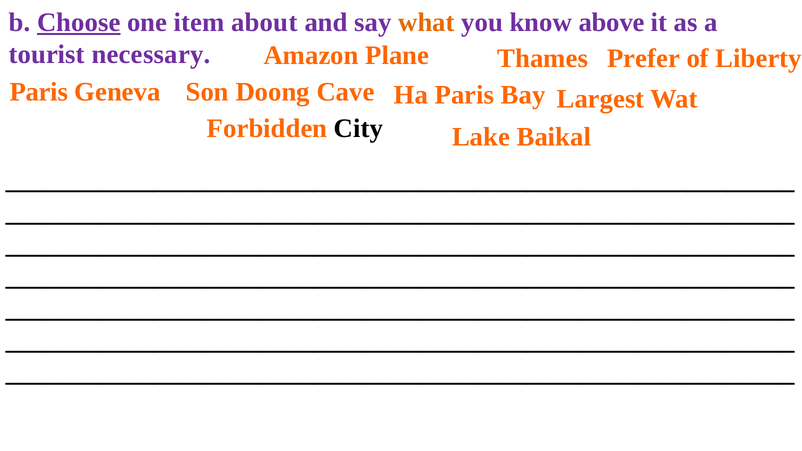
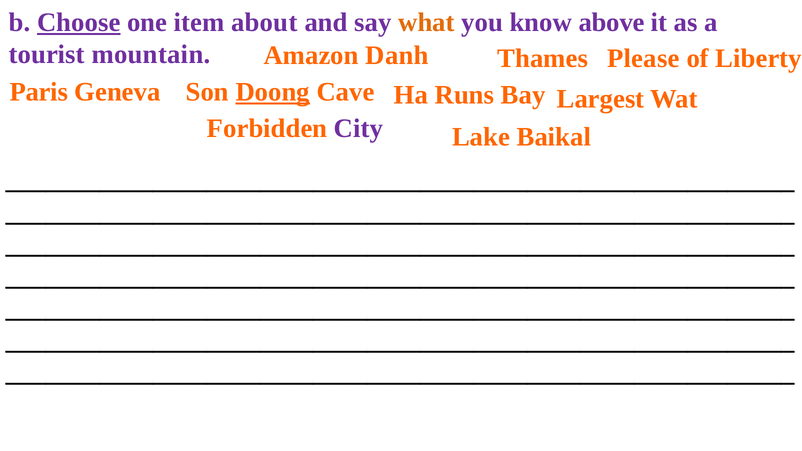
necessary: necessary -> mountain (151, 55)
Plane: Plane -> Danh (397, 55)
Prefer: Prefer -> Please (643, 59)
Doong underline: none -> present (273, 92)
Ha Paris: Paris -> Runs (464, 95)
City colour: black -> purple (358, 128)
